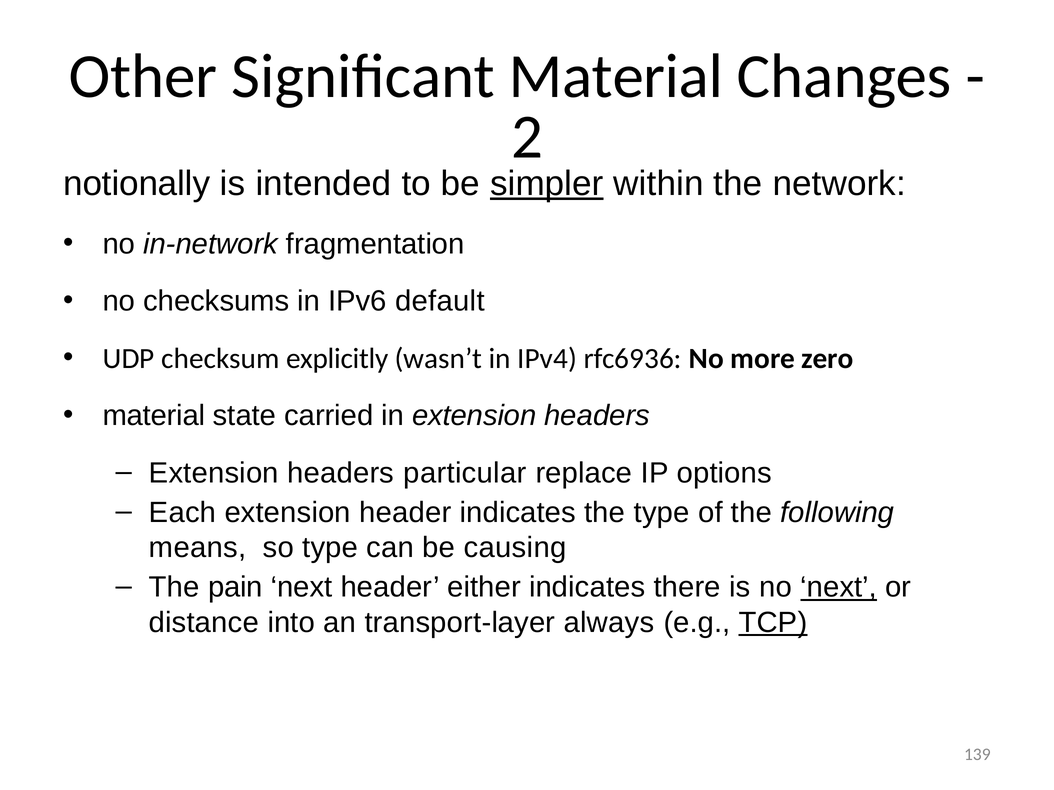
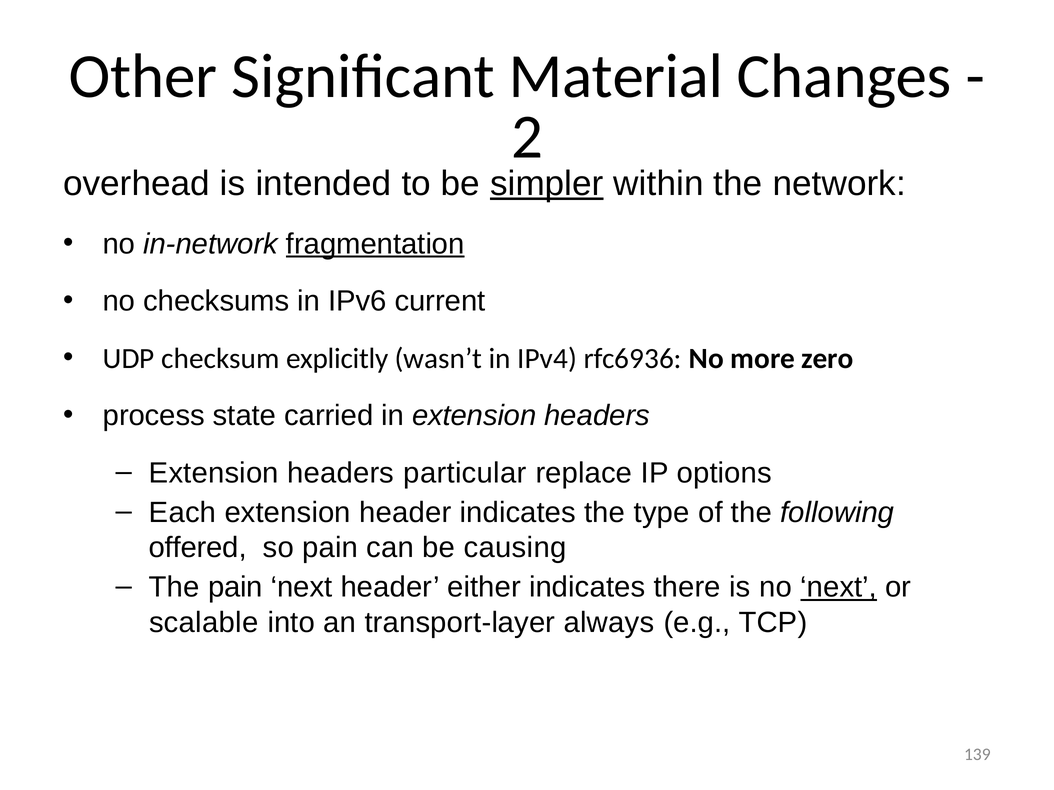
notionally: notionally -> overhead (137, 184)
fragmentation underline: none -> present (375, 244)
default: default -> current (440, 301)
material: material -> process (154, 416)
means: means -> offered (198, 548)
so type: type -> pain (330, 548)
distance: distance -> scalable (204, 623)
TCP underline: present -> none (773, 623)
